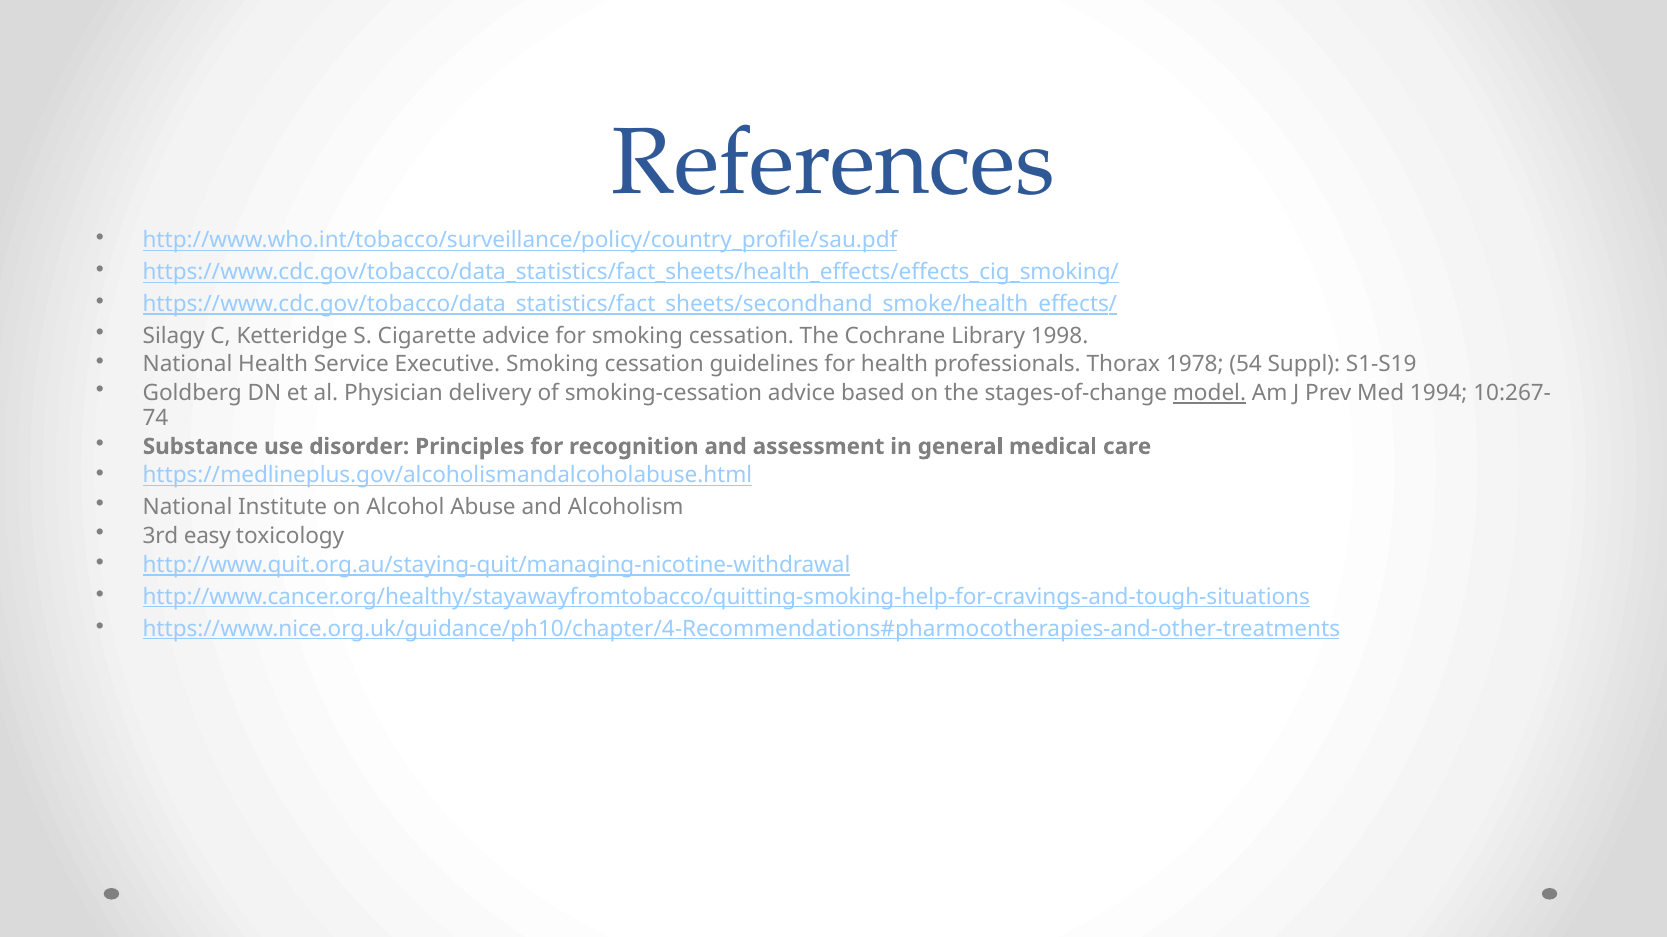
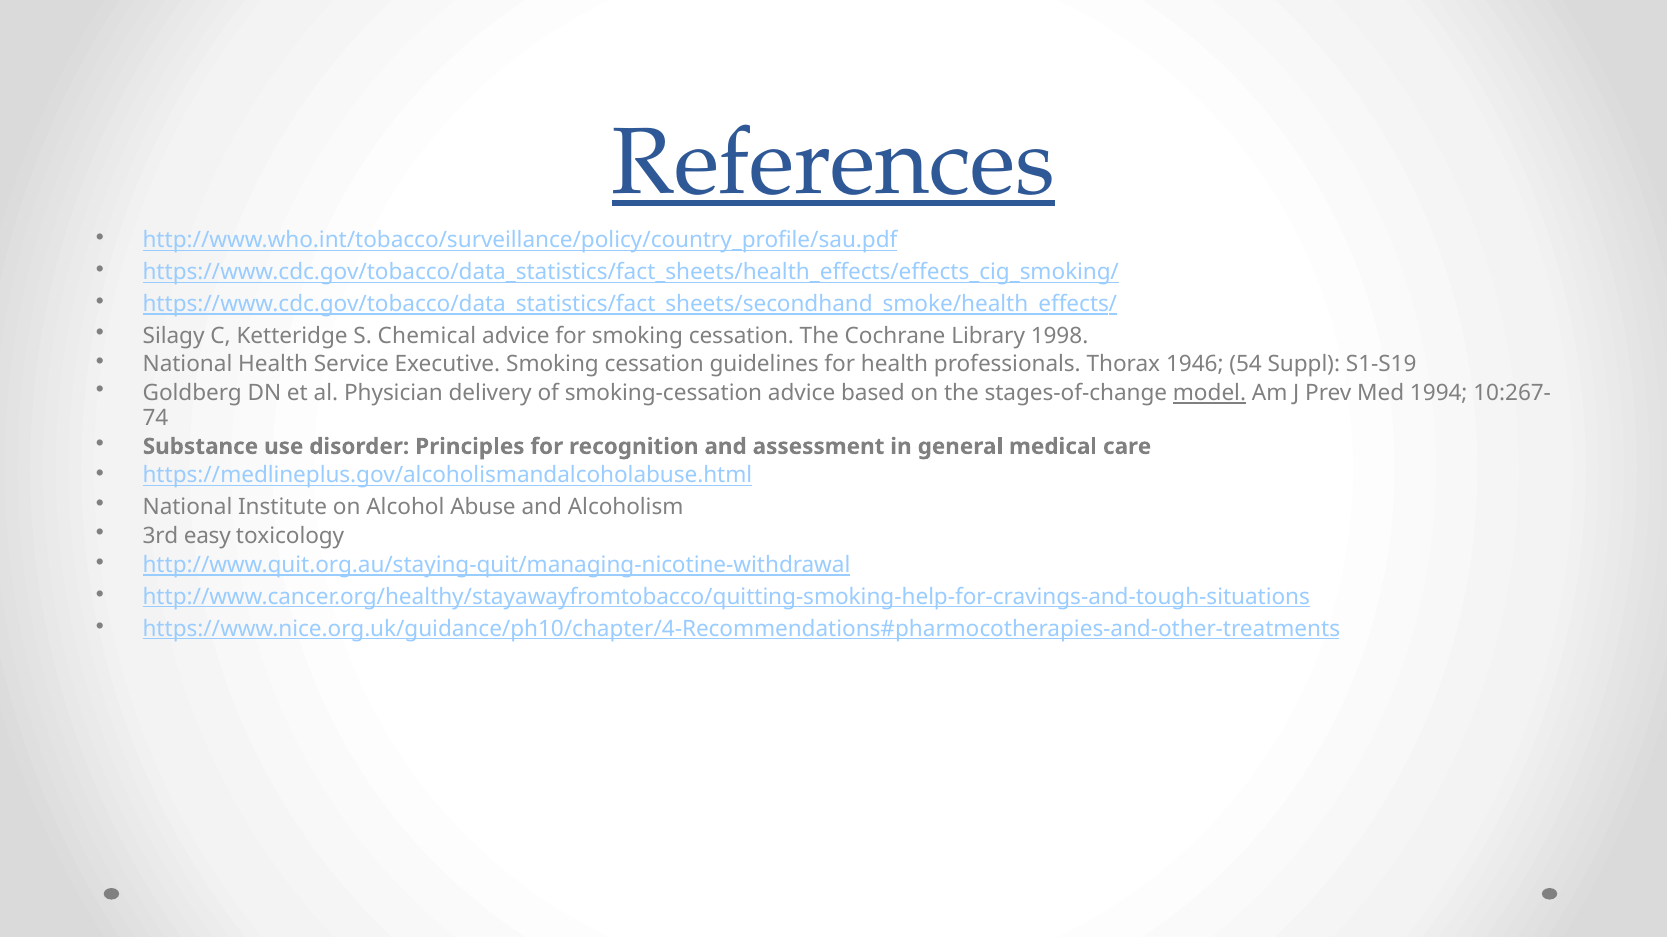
References underline: none -> present (833, 163)
Cigarette: Cigarette -> Chemical (427, 336)
1978: 1978 -> 1946 (1195, 365)
